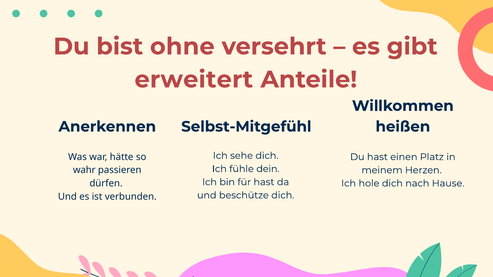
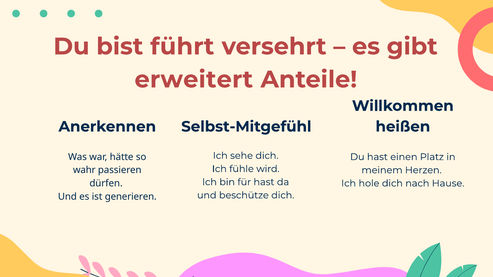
ohne: ohne -> führt (182, 47)
dein: dein -> wird (268, 169)
verbunden: verbunden -> generieren (131, 197)
